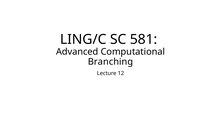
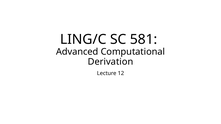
Branching: Branching -> Derivation (110, 62)
